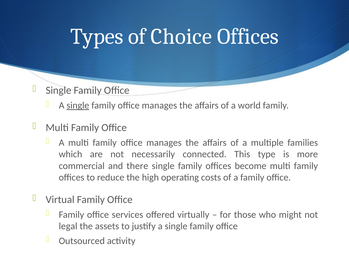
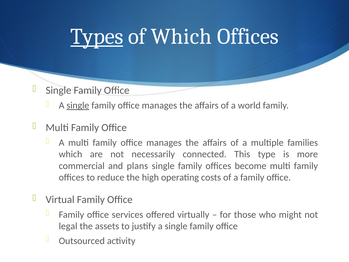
Types underline: none -> present (97, 37)
of Choice: Choice -> Which (181, 37)
there: there -> plans (137, 166)
